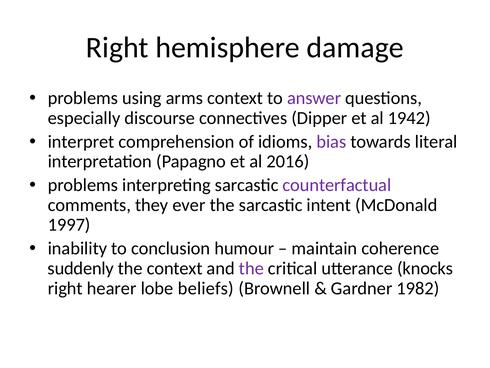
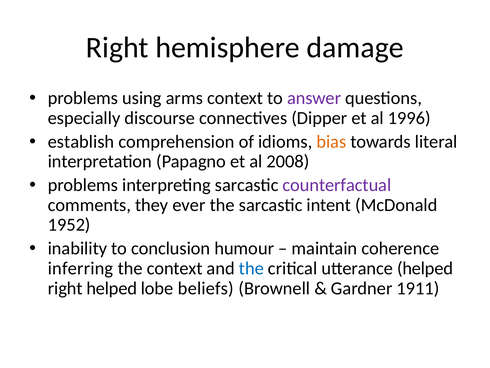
1942: 1942 -> 1996 (409, 118)
interpret: interpret -> establish (81, 141)
bias colour: purple -> orange (331, 141)
2016: 2016 -> 2008 (288, 161)
1997: 1997 -> 1952 (69, 225)
suddenly: suddenly -> inferring (81, 268)
the colour: purple -> blue (251, 268)
utterance knocks: knocks -> helped (425, 268)
right hearer: hearer -> helped (112, 288)
1982: 1982 -> 1911 (418, 288)
